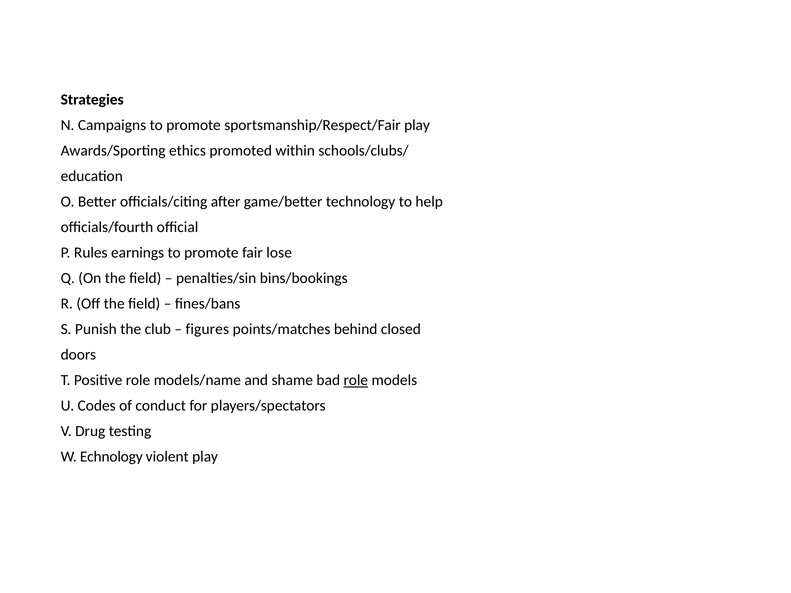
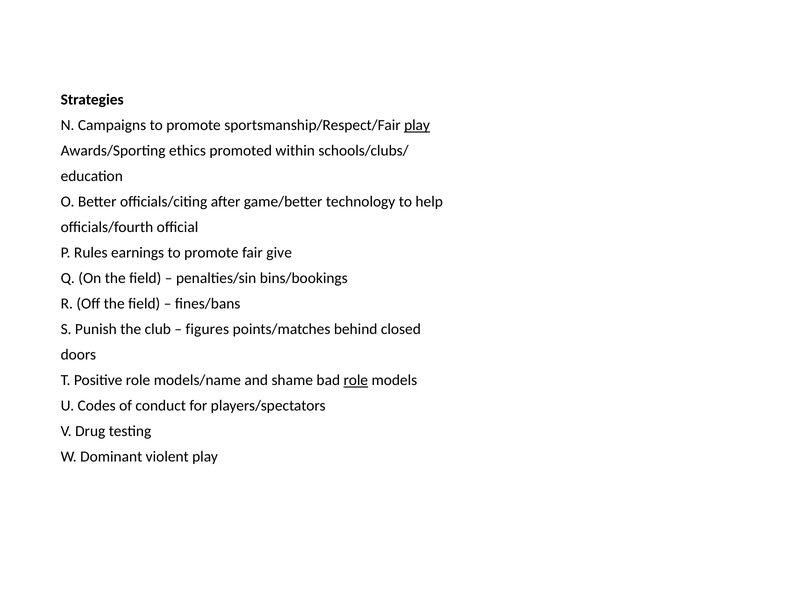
play underline: none -> present (417, 125)
lose: lose -> give (279, 253)
Echnology: Echnology -> Dominant (111, 457)
